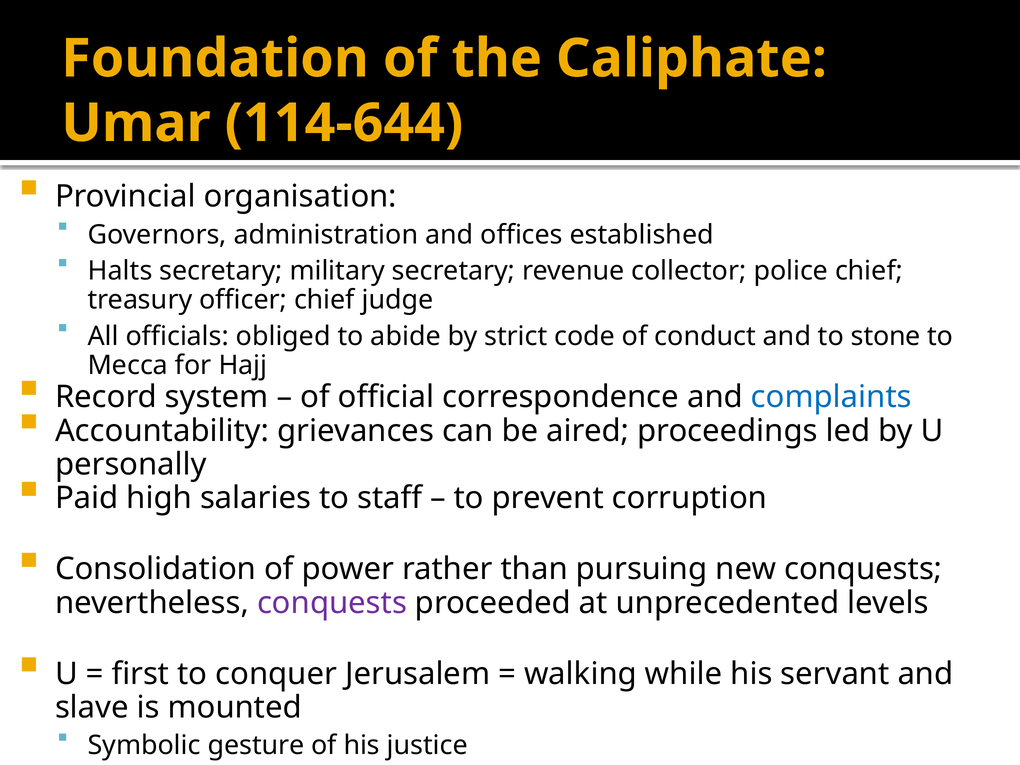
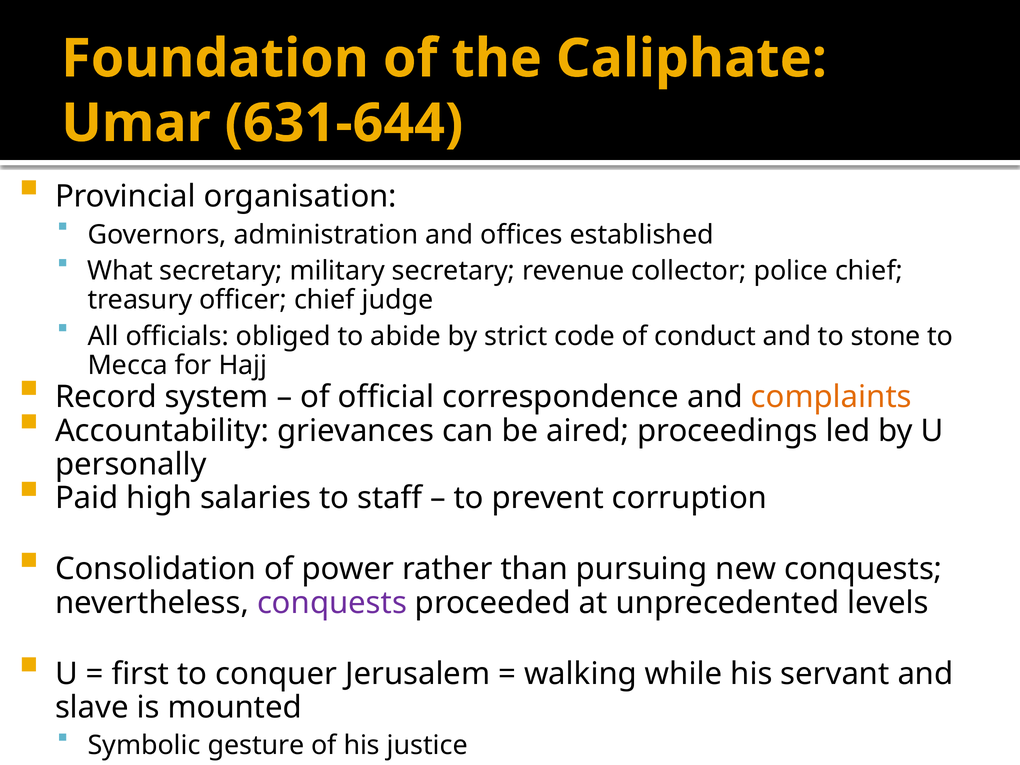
114-644: 114-644 -> 631-644 (344, 123)
Halts: Halts -> What (120, 271)
complaints colour: blue -> orange (831, 397)
